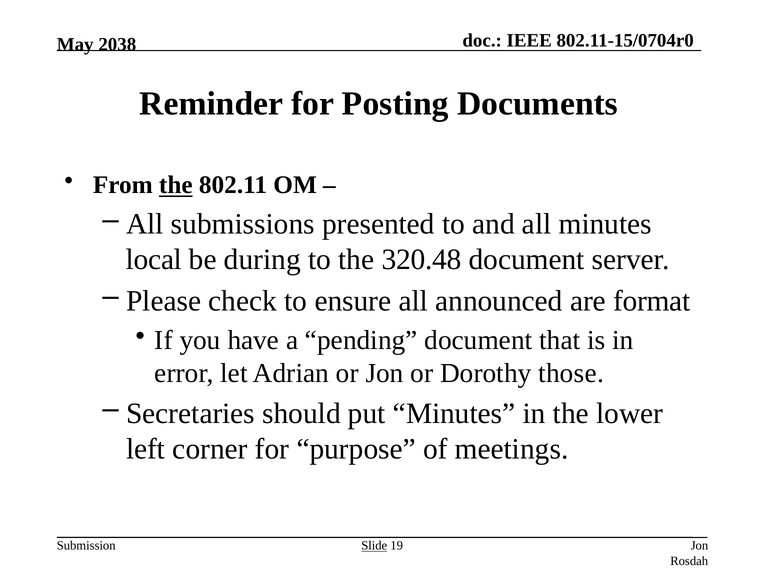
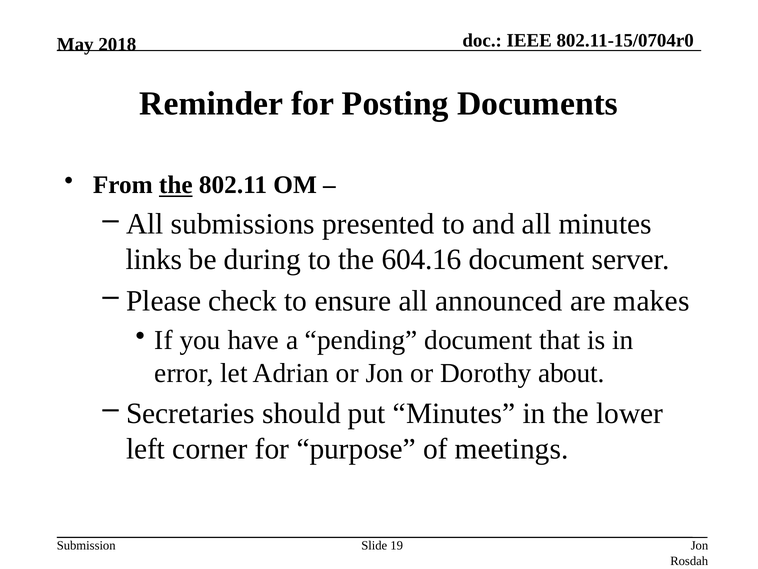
2038: 2038 -> 2018 (117, 44)
local: local -> links (154, 259)
320.48: 320.48 -> 604.16 (422, 259)
format: format -> makes (652, 301)
those: those -> about (571, 373)
Slide underline: present -> none (374, 545)
